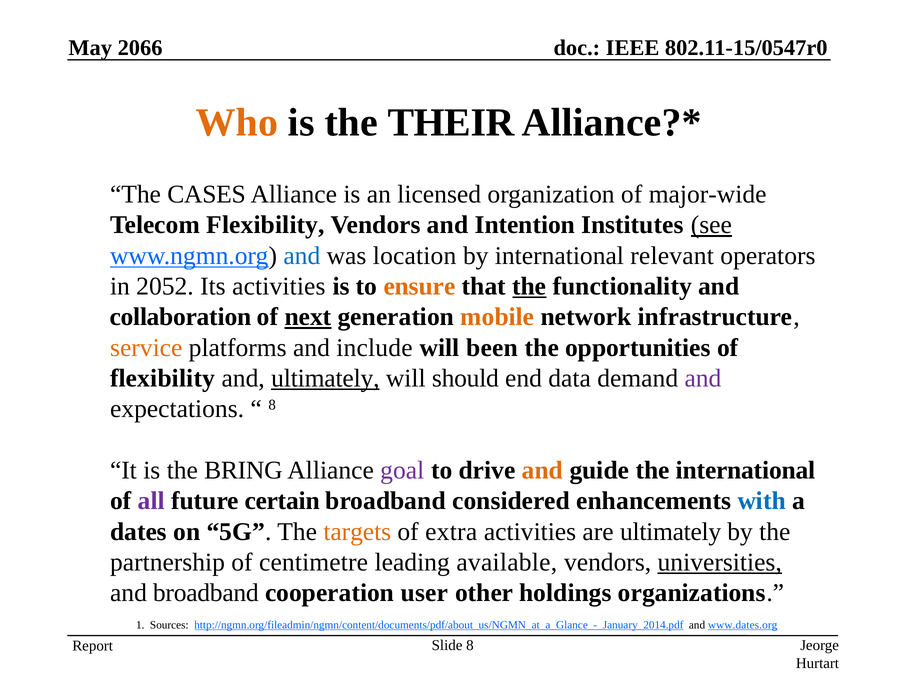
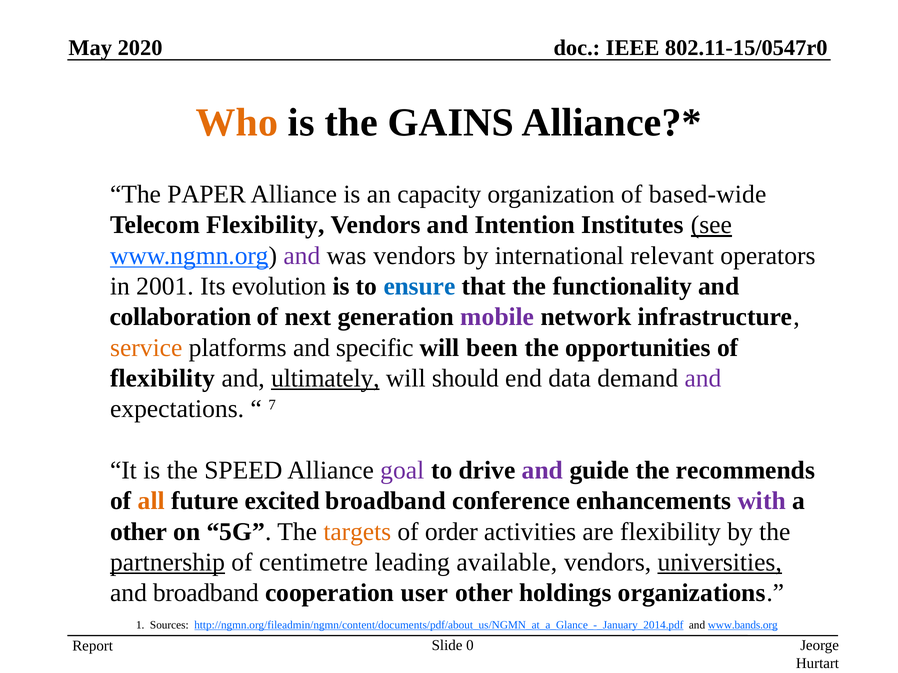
2066: 2066 -> 2020 (140, 48)
THEIR: THEIR -> GAINS (451, 122)
CASES: CASES -> PAPER (207, 194)
licensed: licensed -> capacity (439, 194)
major-wide: major-wide -> based-wide (708, 194)
and colour: blue -> purple (302, 256)
was location: location -> vendors (415, 256)
2052: 2052 -> 2001 (165, 287)
Its activities: activities -> evolution (279, 287)
ensure colour: orange -> blue (420, 287)
the underline: present -> none (529, 287)
next underline: present -> none (308, 317)
mobile colour: orange -> purple (497, 317)
include: include -> specific (375, 348)
8: 8 -> 7 (272, 405)
BRING: BRING -> SPEED (243, 471)
and colour: orange -> purple (542, 471)
the international: international -> recommends (745, 471)
all colour: purple -> orange (151, 501)
certain: certain -> excited (282, 501)
considered: considered -> conference (511, 501)
with colour: blue -> purple (762, 501)
dates: dates -> other (139, 532)
extra: extra -> order (451, 532)
are ultimately: ultimately -> flexibility (670, 532)
partnership underline: none -> present (168, 563)
www.dates.org: www.dates.org -> www.bands.org (743, 625)
Slide 8: 8 -> 0 (470, 646)
